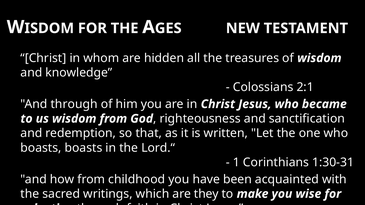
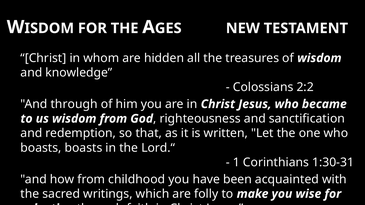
2:1: 2:1 -> 2:2 (305, 87)
they: they -> folly (206, 194)
